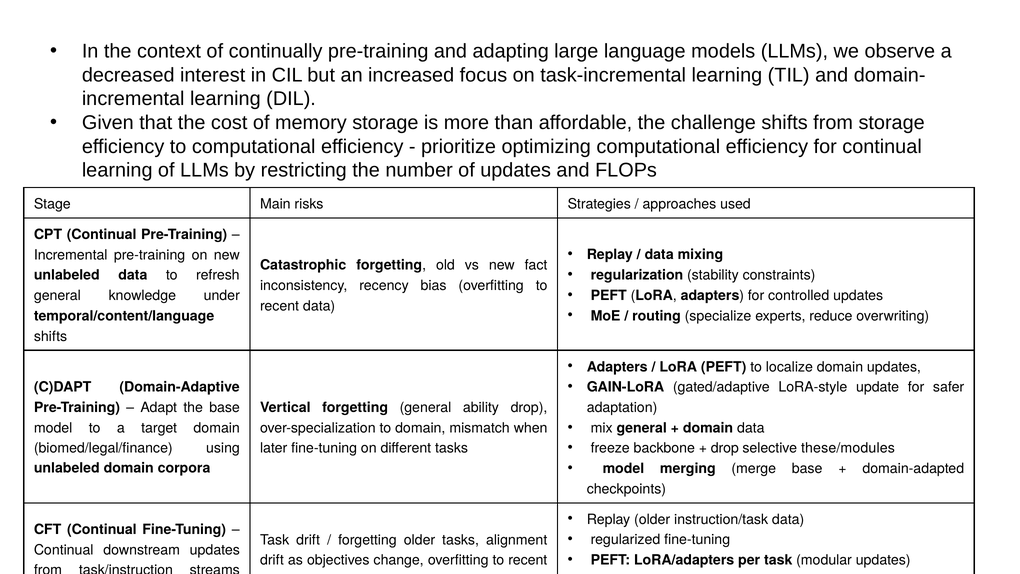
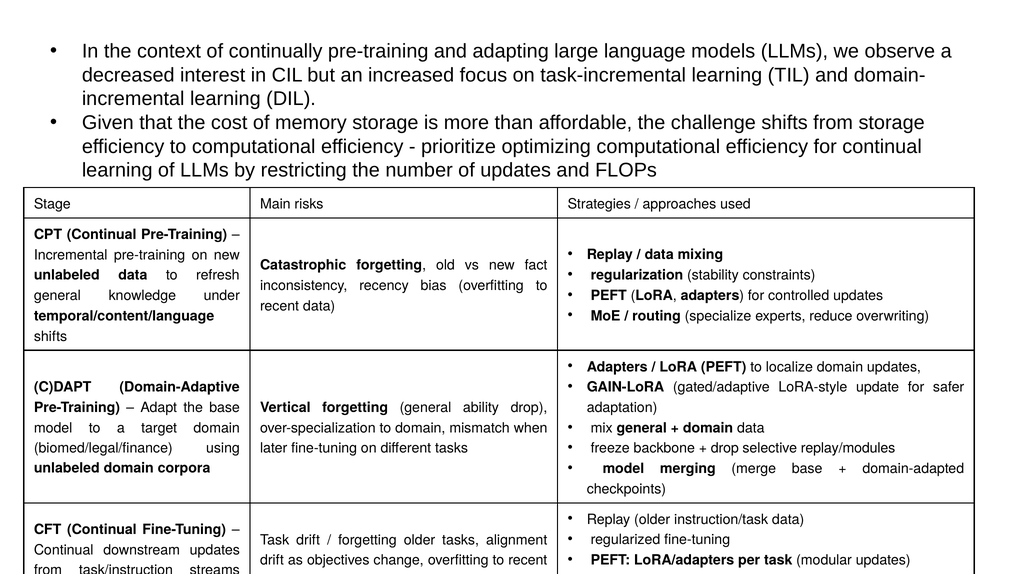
these/modules: these/modules -> replay/modules (848, 448)
